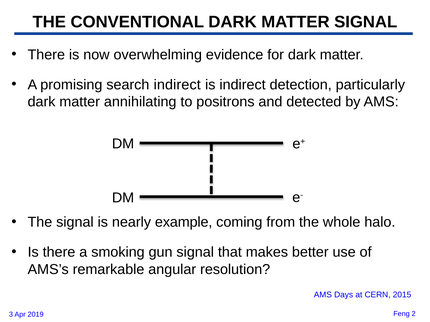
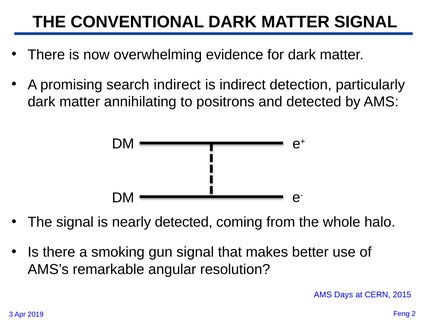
nearly example: example -> detected (184, 222)
